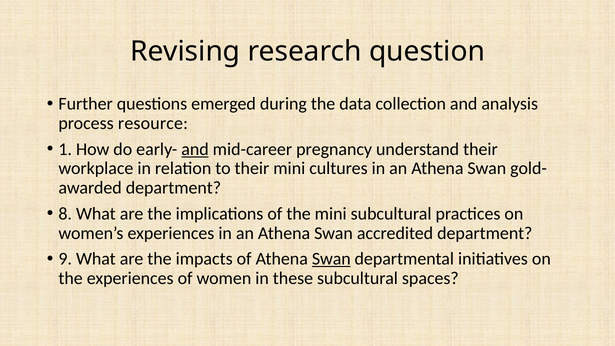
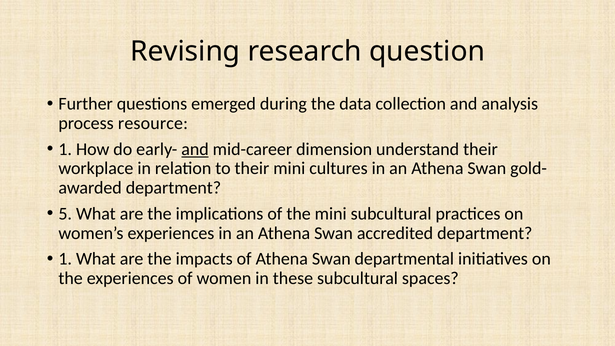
pregnancy: pregnancy -> dimension (334, 149)
8: 8 -> 5 (65, 214)
9: 9 -> 1 (65, 259)
Swan underline: present -> none (331, 259)
